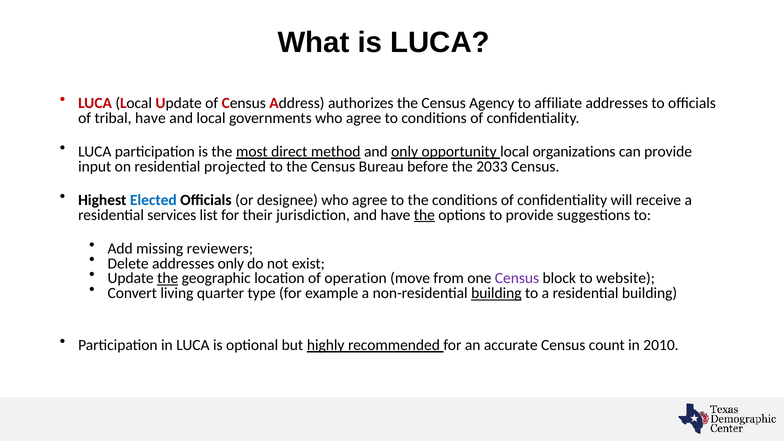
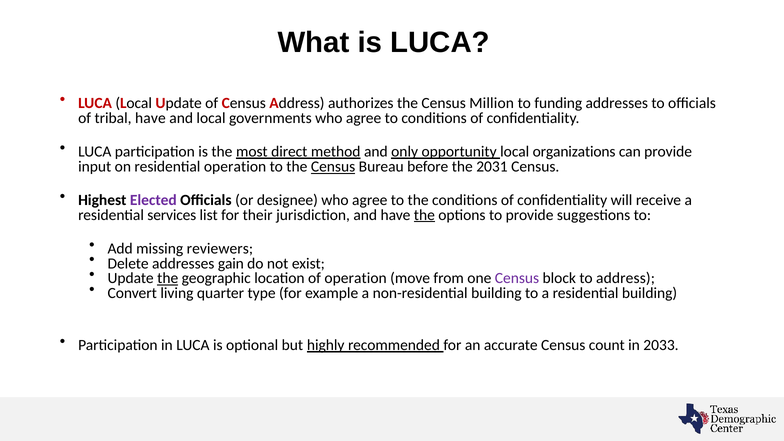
Agency: Agency -> Million (492, 103)
affiliate: affiliate -> funding (558, 103)
residential projected: projected -> operation (235, 167)
Census underline: none -> present (333, 167)
2033: 2033 -> 2031 (492, 167)
Elected colour: blue -> purple (153, 200)
addresses only: only -> gain (231, 263)
to website: website -> address (626, 278)
building underline: present -> none (496, 293)
2010: 2010 -> 2033 (661, 345)
